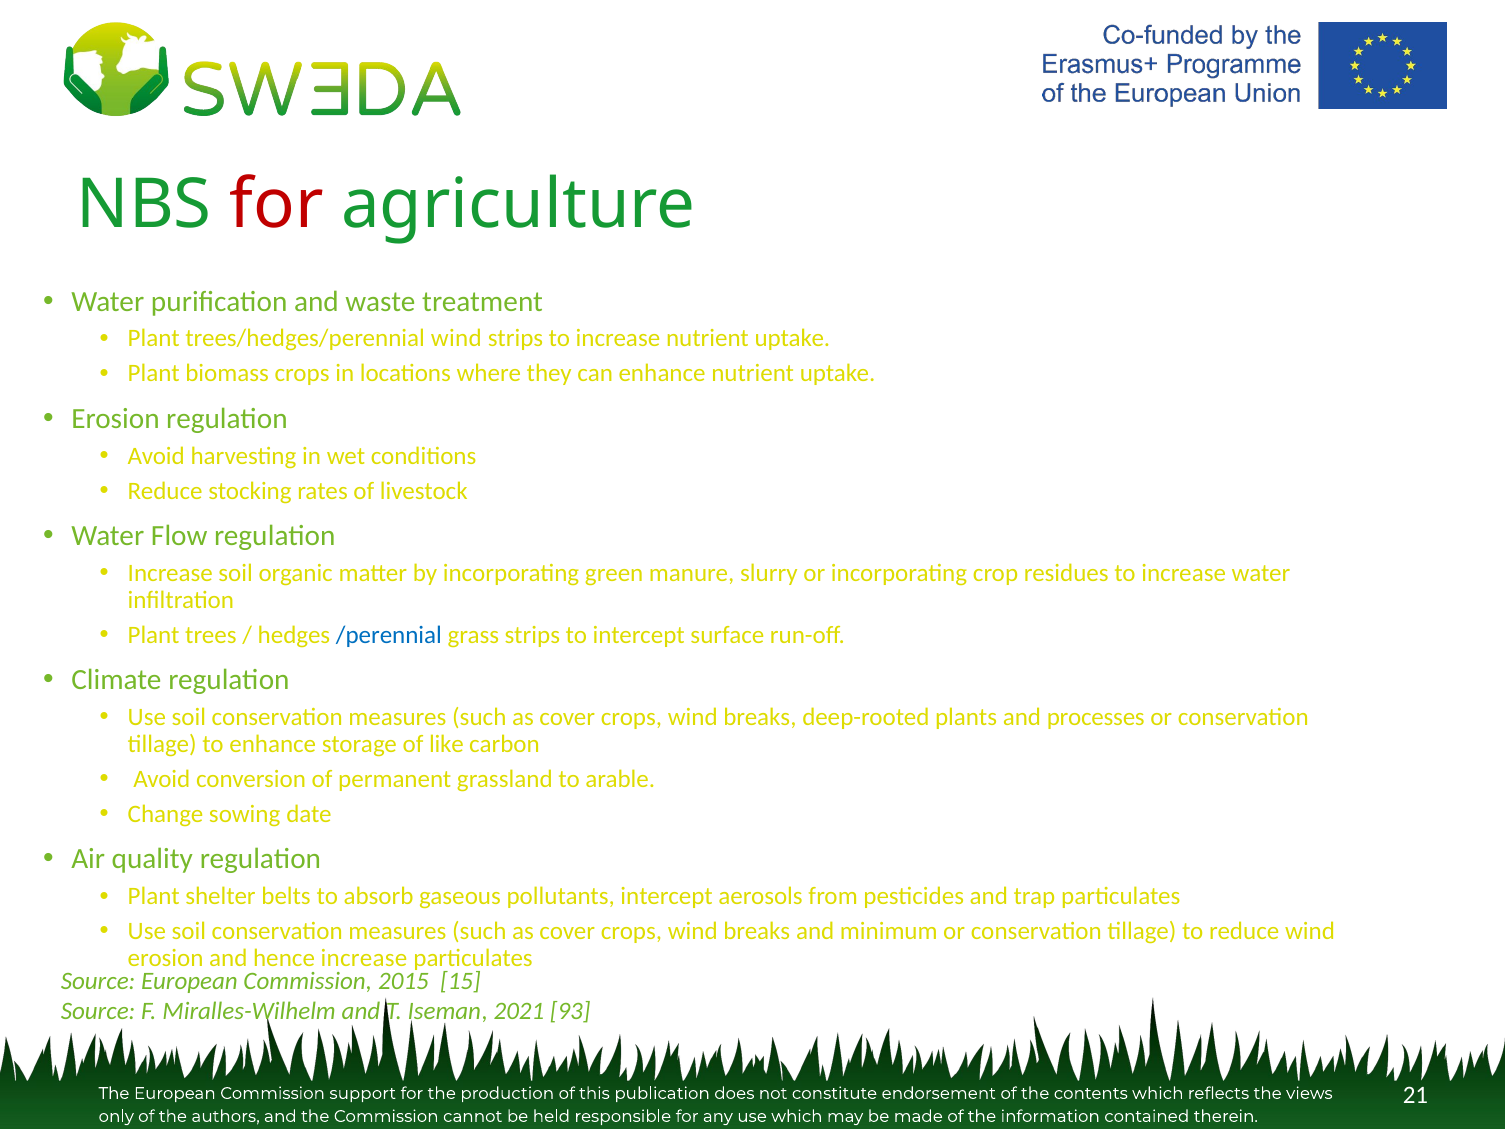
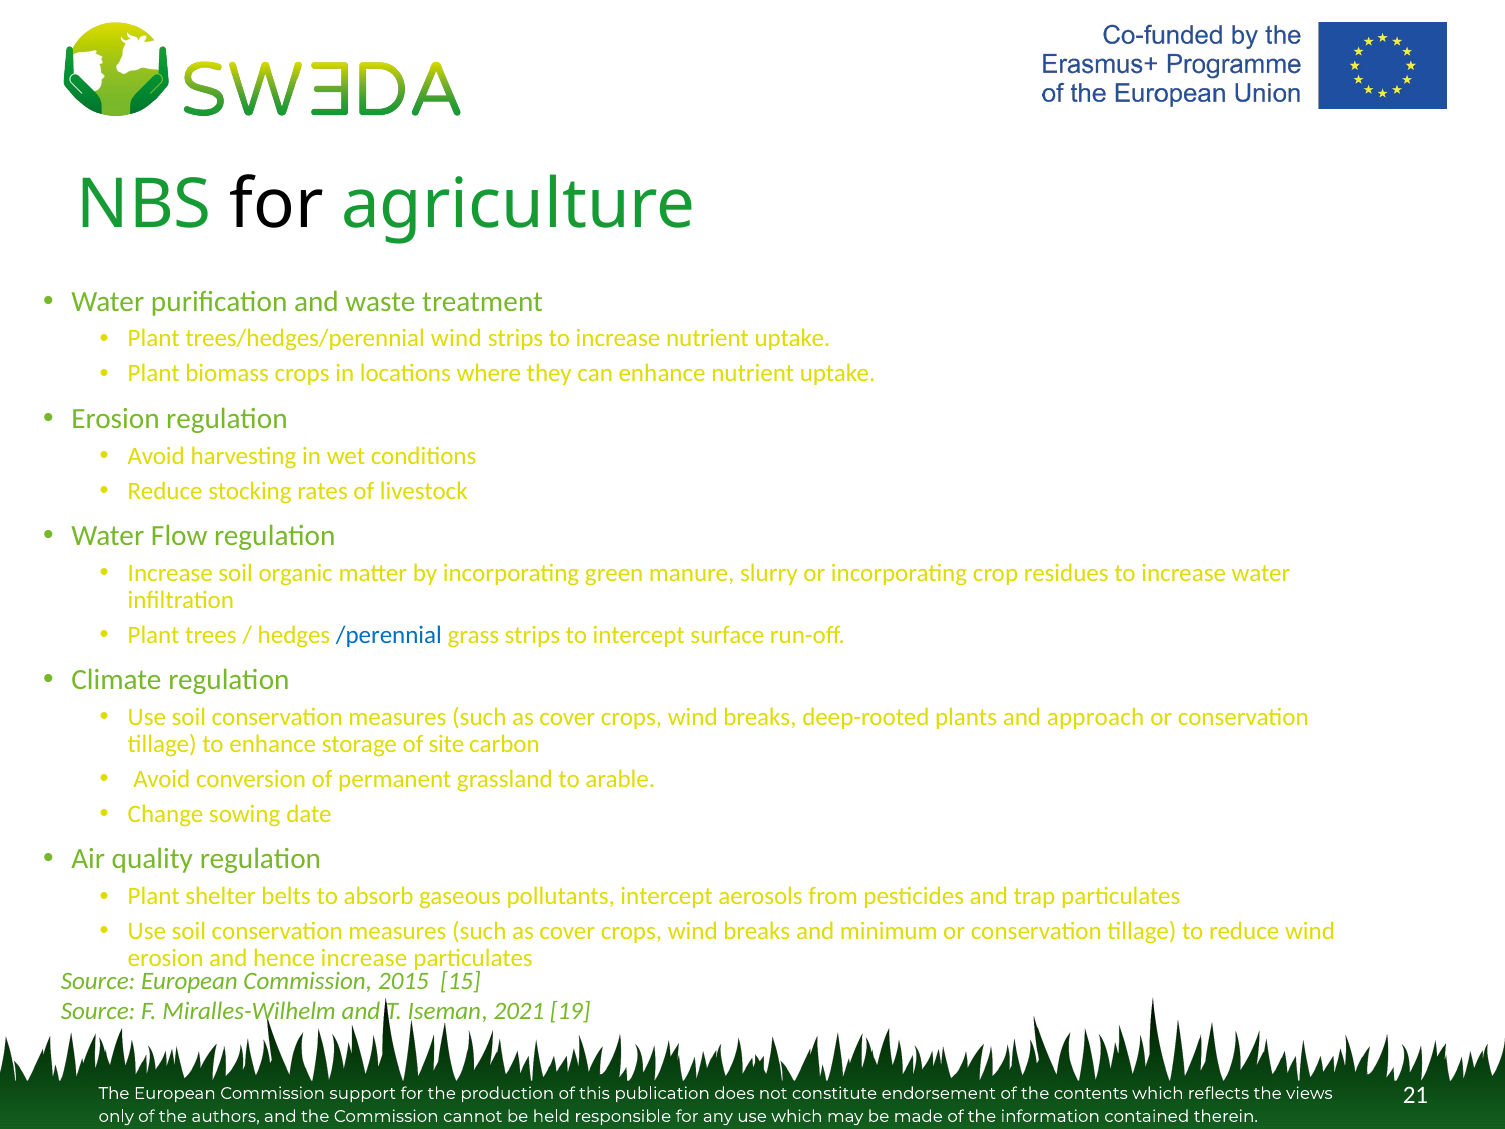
for colour: red -> black (277, 205)
processes: processes -> approach (1096, 717)
like: like -> site (446, 744)
93: 93 -> 19 (570, 1011)
